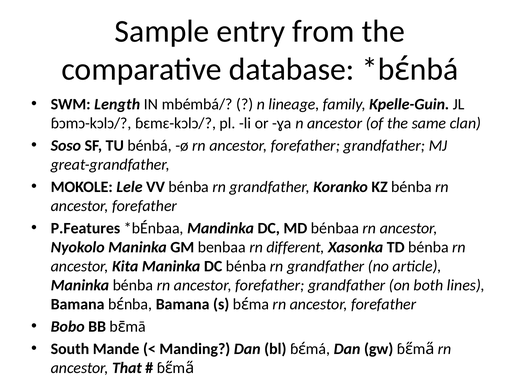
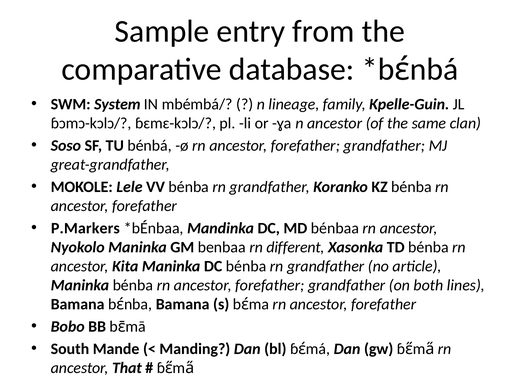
Length: Length -> System (117, 104)
P.Features: P.Features -> P.Markers (85, 228)
